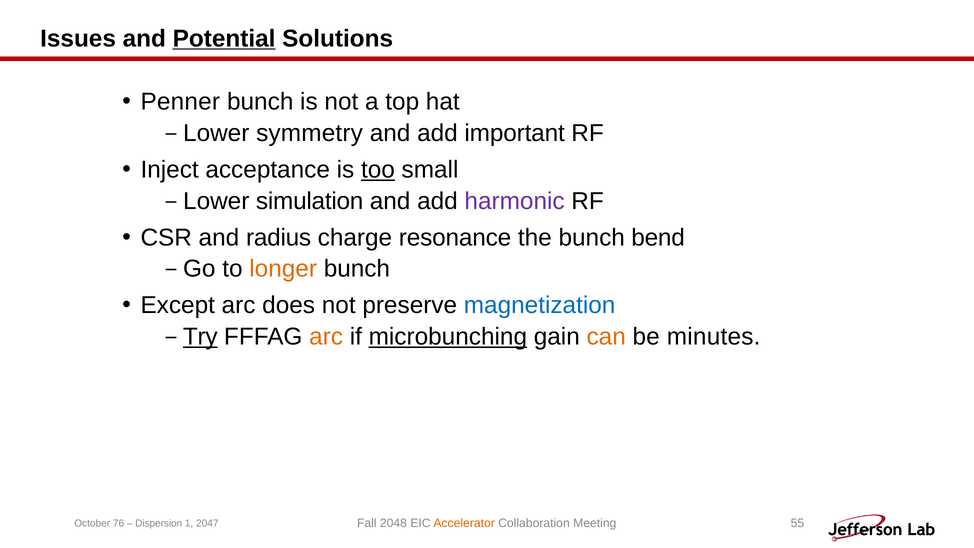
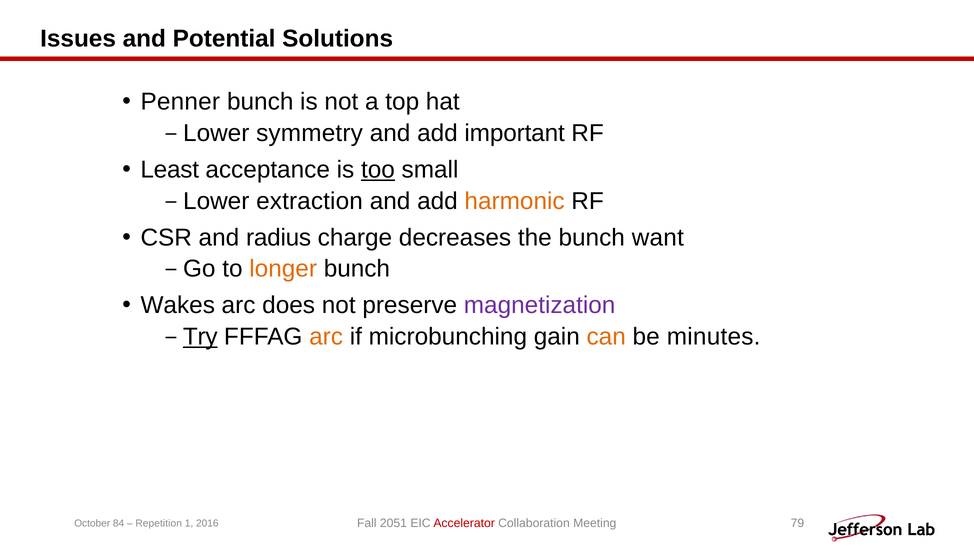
Potential underline: present -> none (224, 39)
Inject: Inject -> Least (170, 170)
simulation: simulation -> extraction (310, 201)
harmonic colour: purple -> orange (515, 201)
resonance: resonance -> decreases (455, 237)
bend: bend -> want (658, 237)
Except: Except -> Wakes (178, 305)
magnetization colour: blue -> purple (540, 305)
microbunching underline: present -> none (448, 337)
2048: 2048 -> 2051 (393, 523)
Accelerator colour: orange -> red (464, 523)
55: 55 -> 79 (797, 523)
76: 76 -> 84 (119, 523)
Dispersion: Dispersion -> Repetition (159, 523)
2047: 2047 -> 2016 (207, 523)
